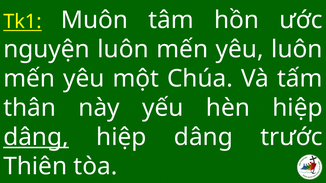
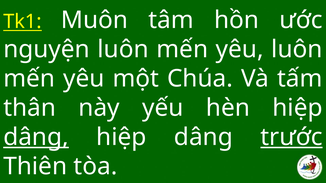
trước underline: none -> present (291, 137)
